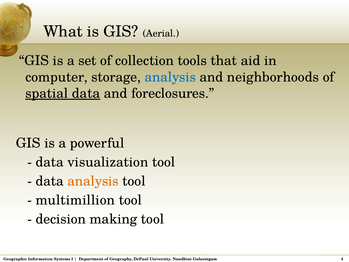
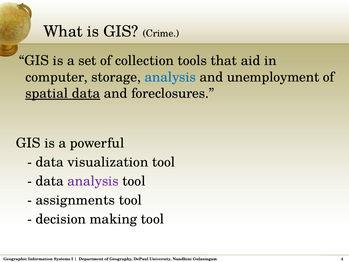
Aerial: Aerial -> Crime (161, 33)
neighborhoods: neighborhoods -> unemployment (273, 77)
analysis colour: orange -> purple (93, 181)
multimillion: multimillion -> assignments (75, 200)
